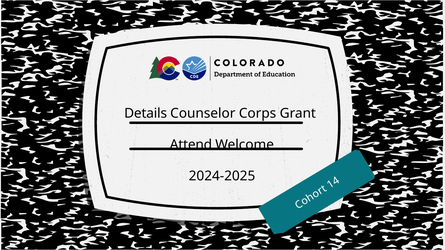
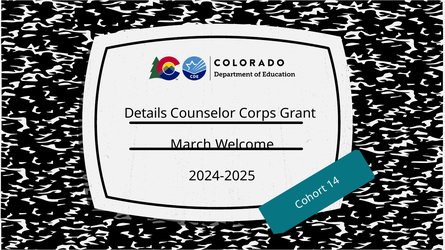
Attend: Attend -> March (191, 145)
